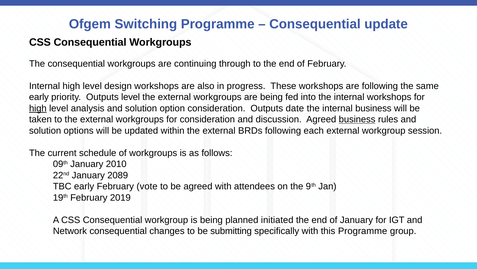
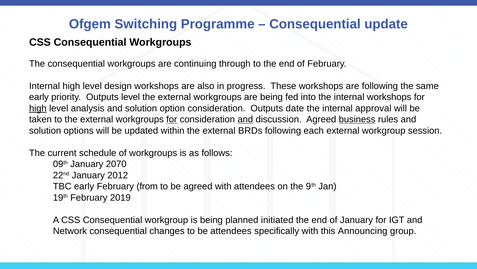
internal business: business -> approval (373, 108)
for underline: none -> present (172, 119)
and underline: none -> present (245, 119)
2010: 2010 -> 2070 (116, 164)
2089: 2089 -> 2012 (118, 175)
vote: vote -> from (147, 186)
be submitting: submitting -> attendees (231, 231)
this Programme: Programme -> Announcing (363, 231)
